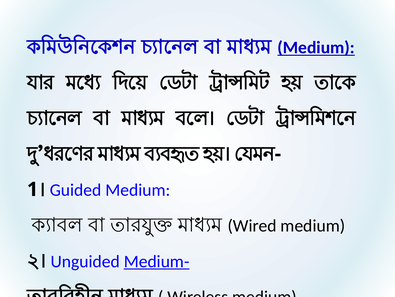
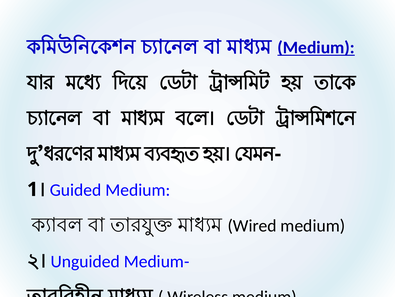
Medium- underline: present -> none (157, 261)
